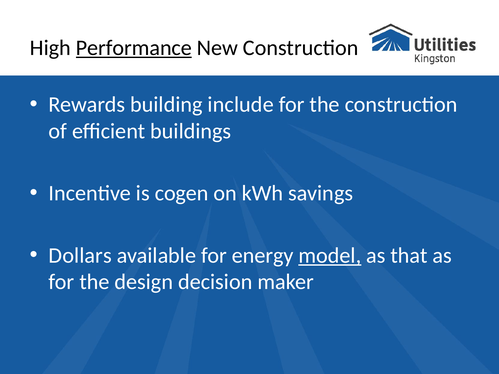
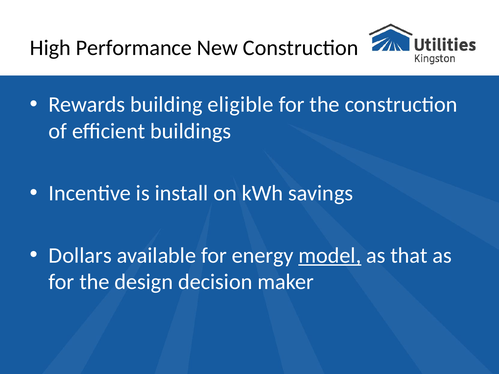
Performance underline: present -> none (134, 48)
include: include -> eligible (241, 105)
cogen: cogen -> install (182, 193)
